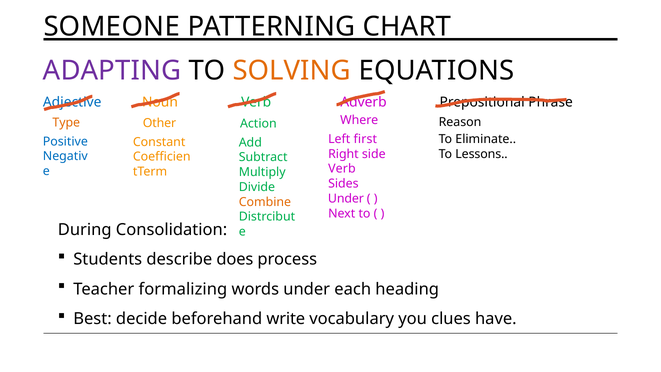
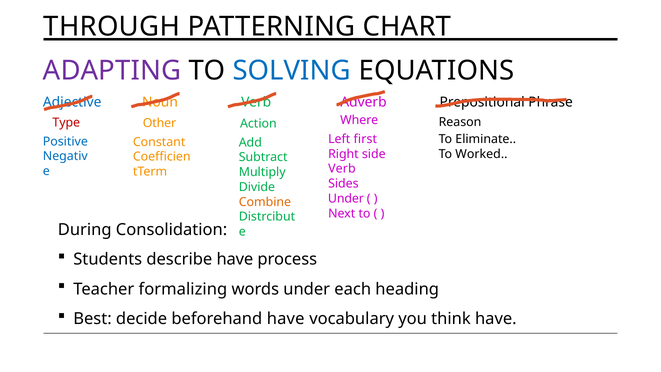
SOMEONE: SOMEONE -> THROUGH (112, 27)
SOLVING colour: orange -> blue (292, 71)
Type colour: orange -> red (66, 123)
Lessons: Lessons -> Worked (481, 154)
describe does: does -> have (235, 259)
beforehand write: write -> have (286, 319)
clues: clues -> think (451, 319)
